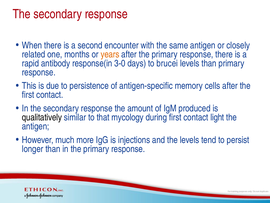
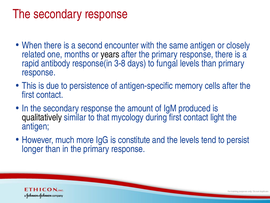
years colour: orange -> black (110, 54)
3-0: 3-0 -> 3-8 (120, 63)
brucei: brucei -> fungal (167, 63)
injections: injections -> constitute (134, 140)
